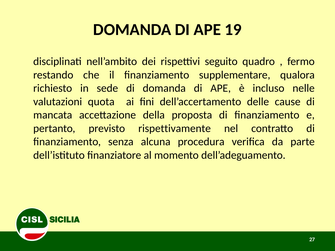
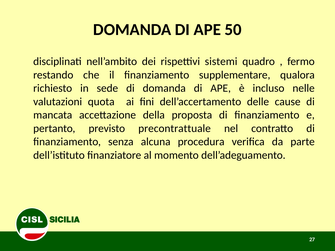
19: 19 -> 50 (233, 30)
seguito: seguito -> sistemi (221, 62)
rispettivamente: rispettivamente -> precontrattuale (175, 129)
